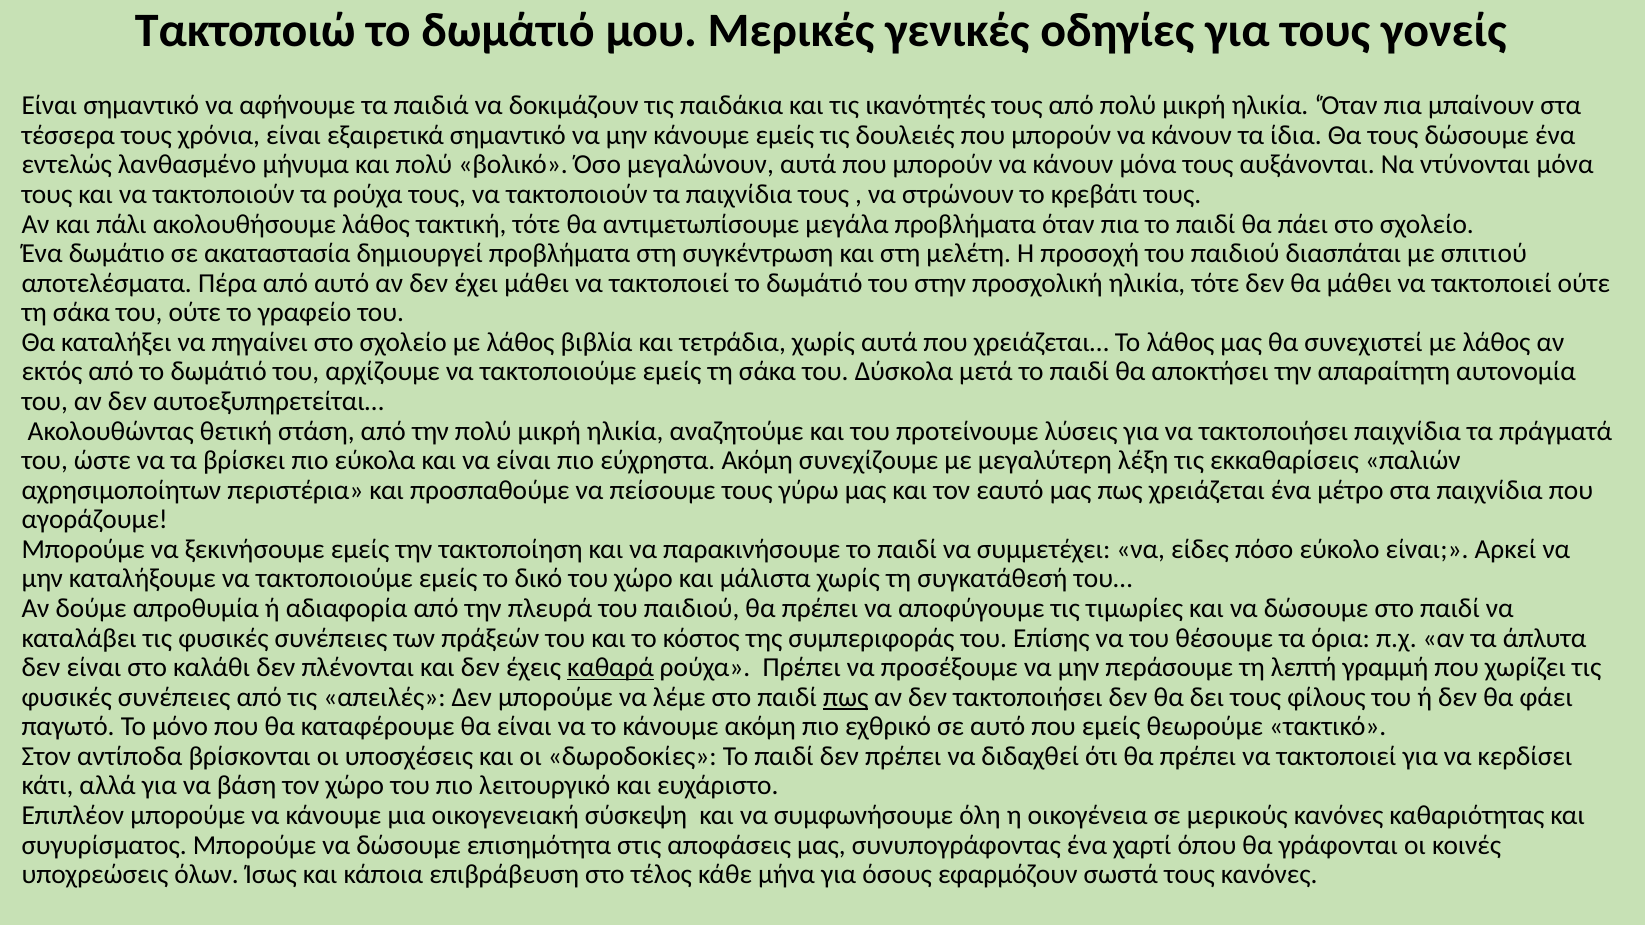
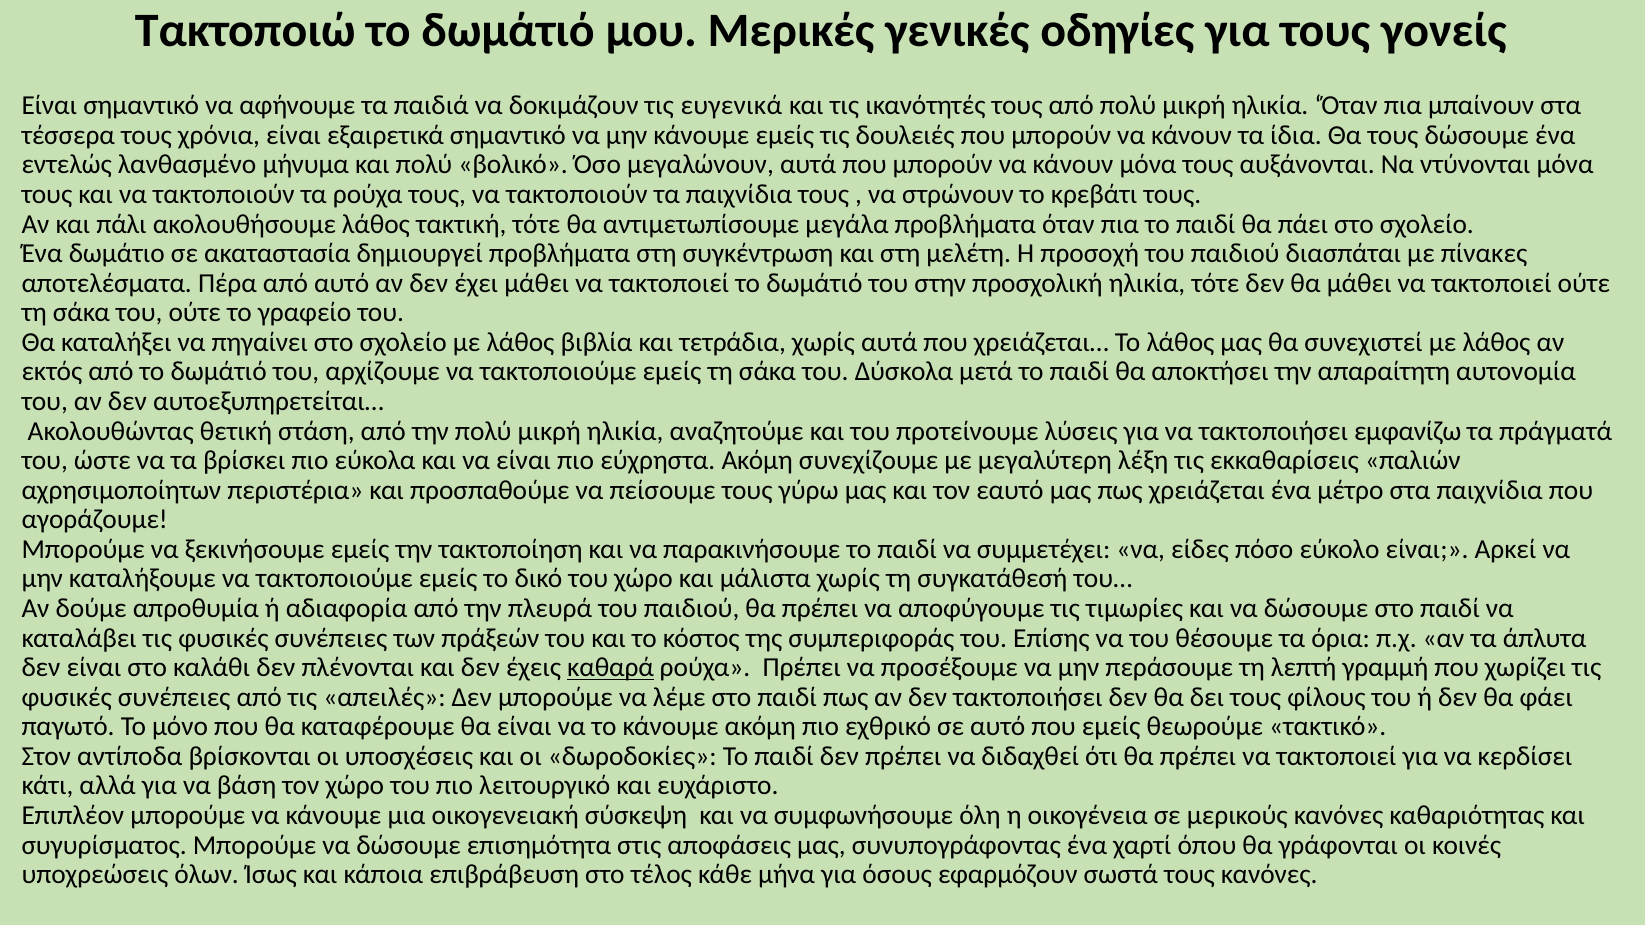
παιδάκια: παιδάκια -> ευγενικά (731, 106)
σπιτιού: σπιτιού -> πίνακες (1484, 254)
τακτοποιήσει παιχνίδια: παιχνίδια -> εμφανίζω (1408, 431)
πως underline: present -> none (846, 697)
